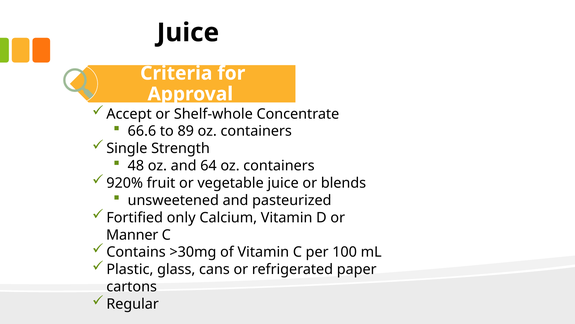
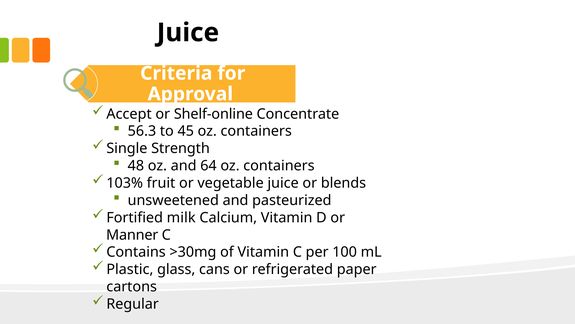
Shelf-whole: Shelf-whole -> Shelf-online (213, 114)
66.6: 66.6 -> 56.3 (142, 131)
89: 89 -> 45 (186, 131)
920%: 920% -> 103% (125, 183)
only: only -> milk (181, 217)
